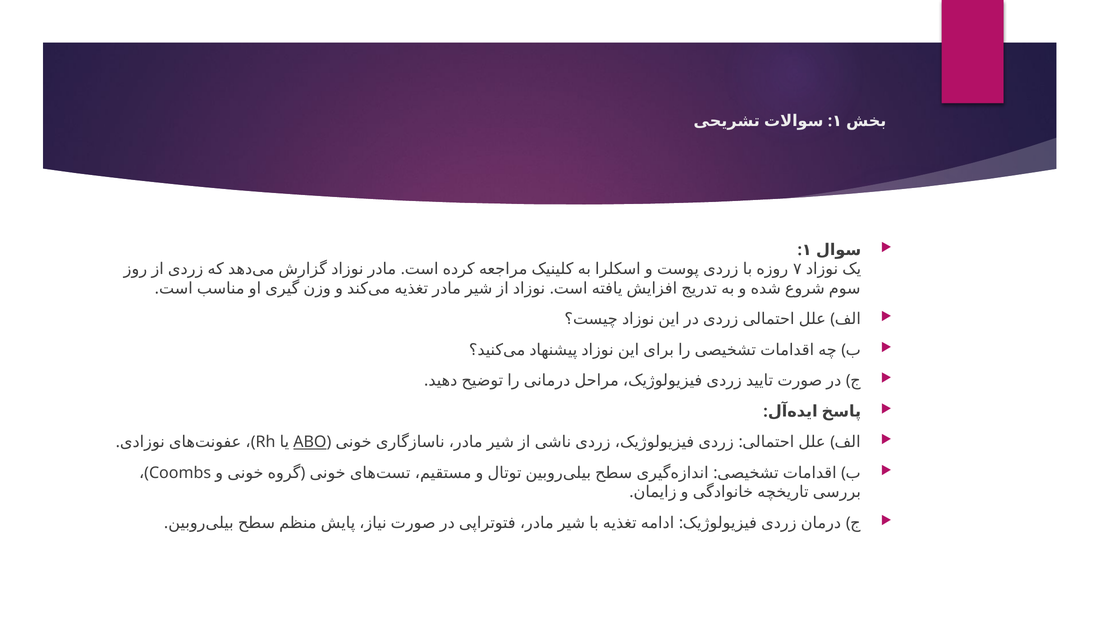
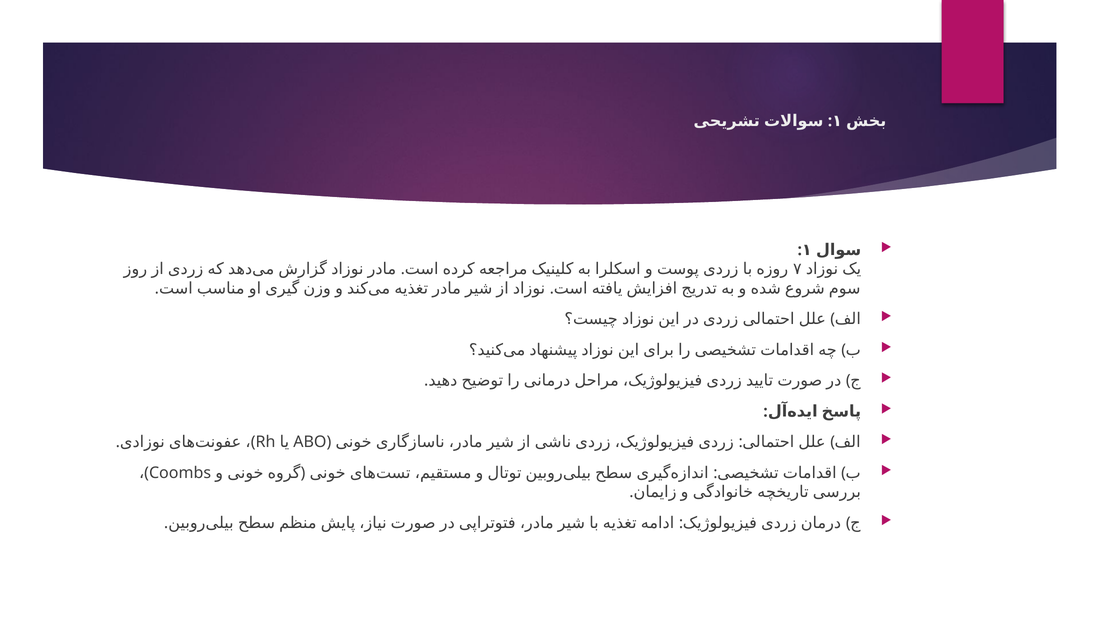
ABO underline: present -> none (310, 442)
